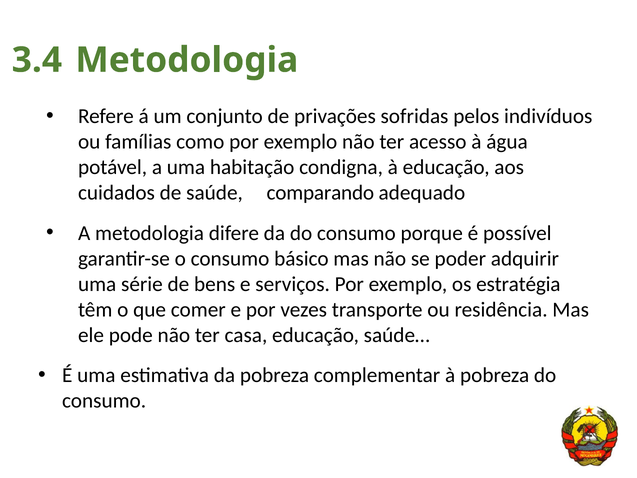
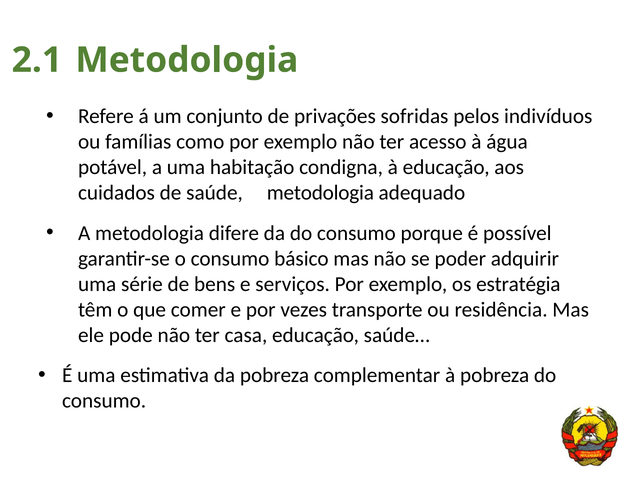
3.4: 3.4 -> 2.1 (37, 60)
saúde comparando: comparando -> metodologia (320, 193)
